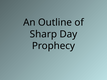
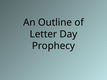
Sharp: Sharp -> Letter (43, 34)
